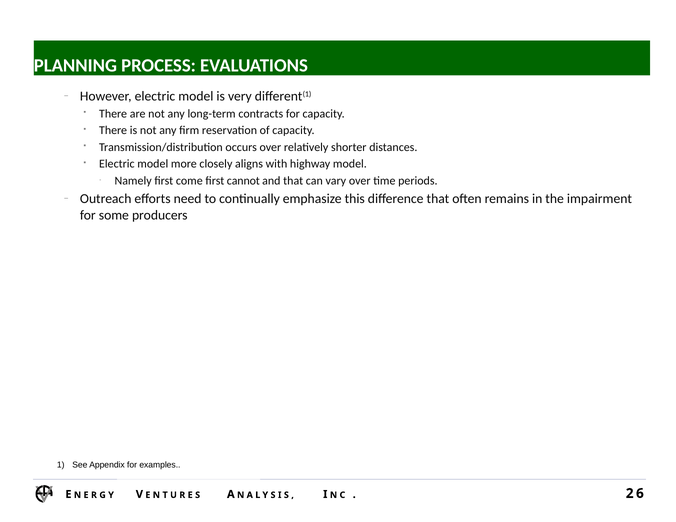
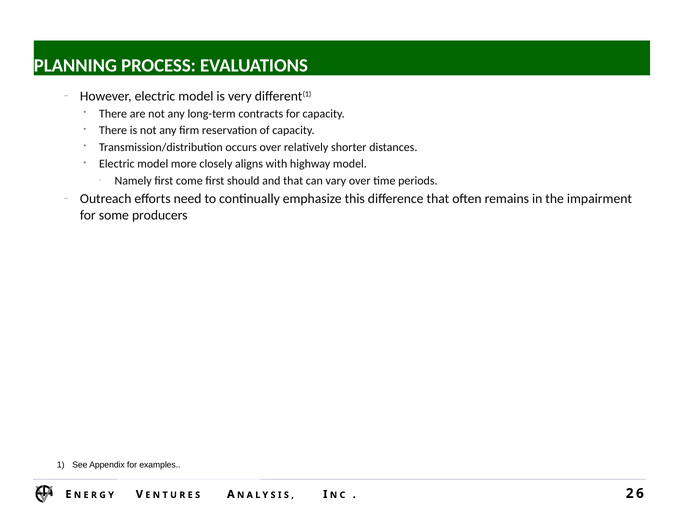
cannot: cannot -> should (243, 181)
